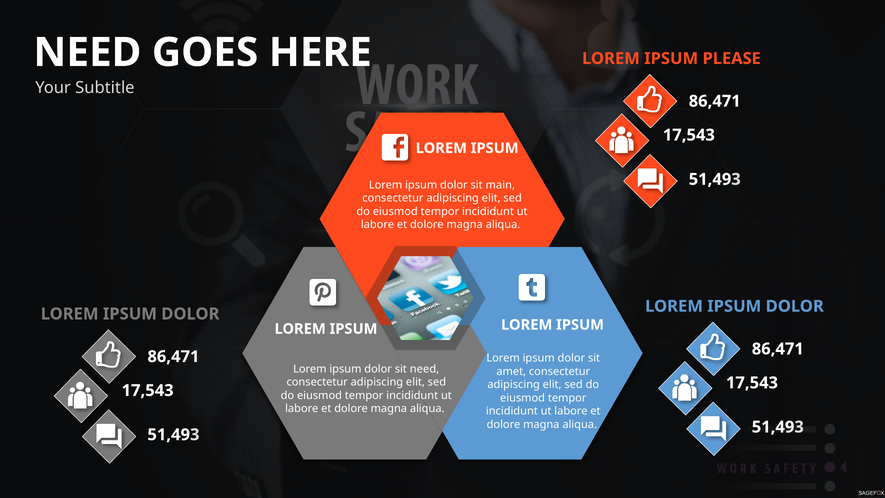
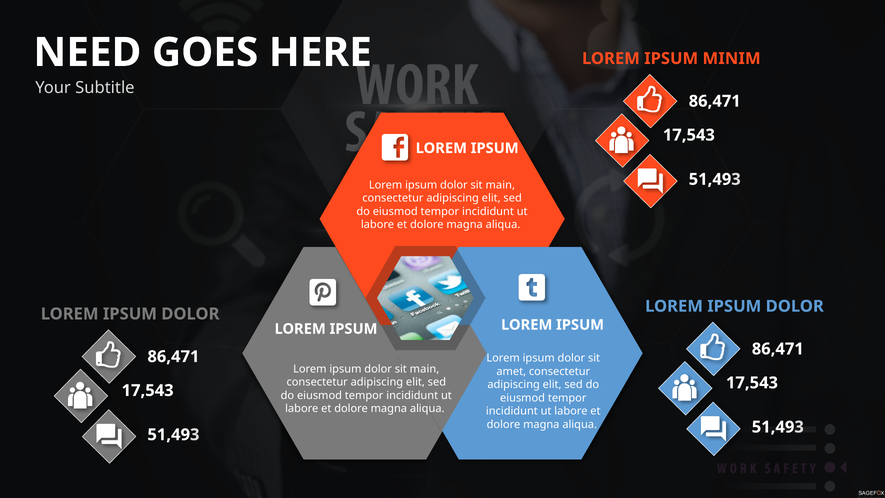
PLEASE: PLEASE -> MINIM (732, 58)
need: need -> main (425, 369)
